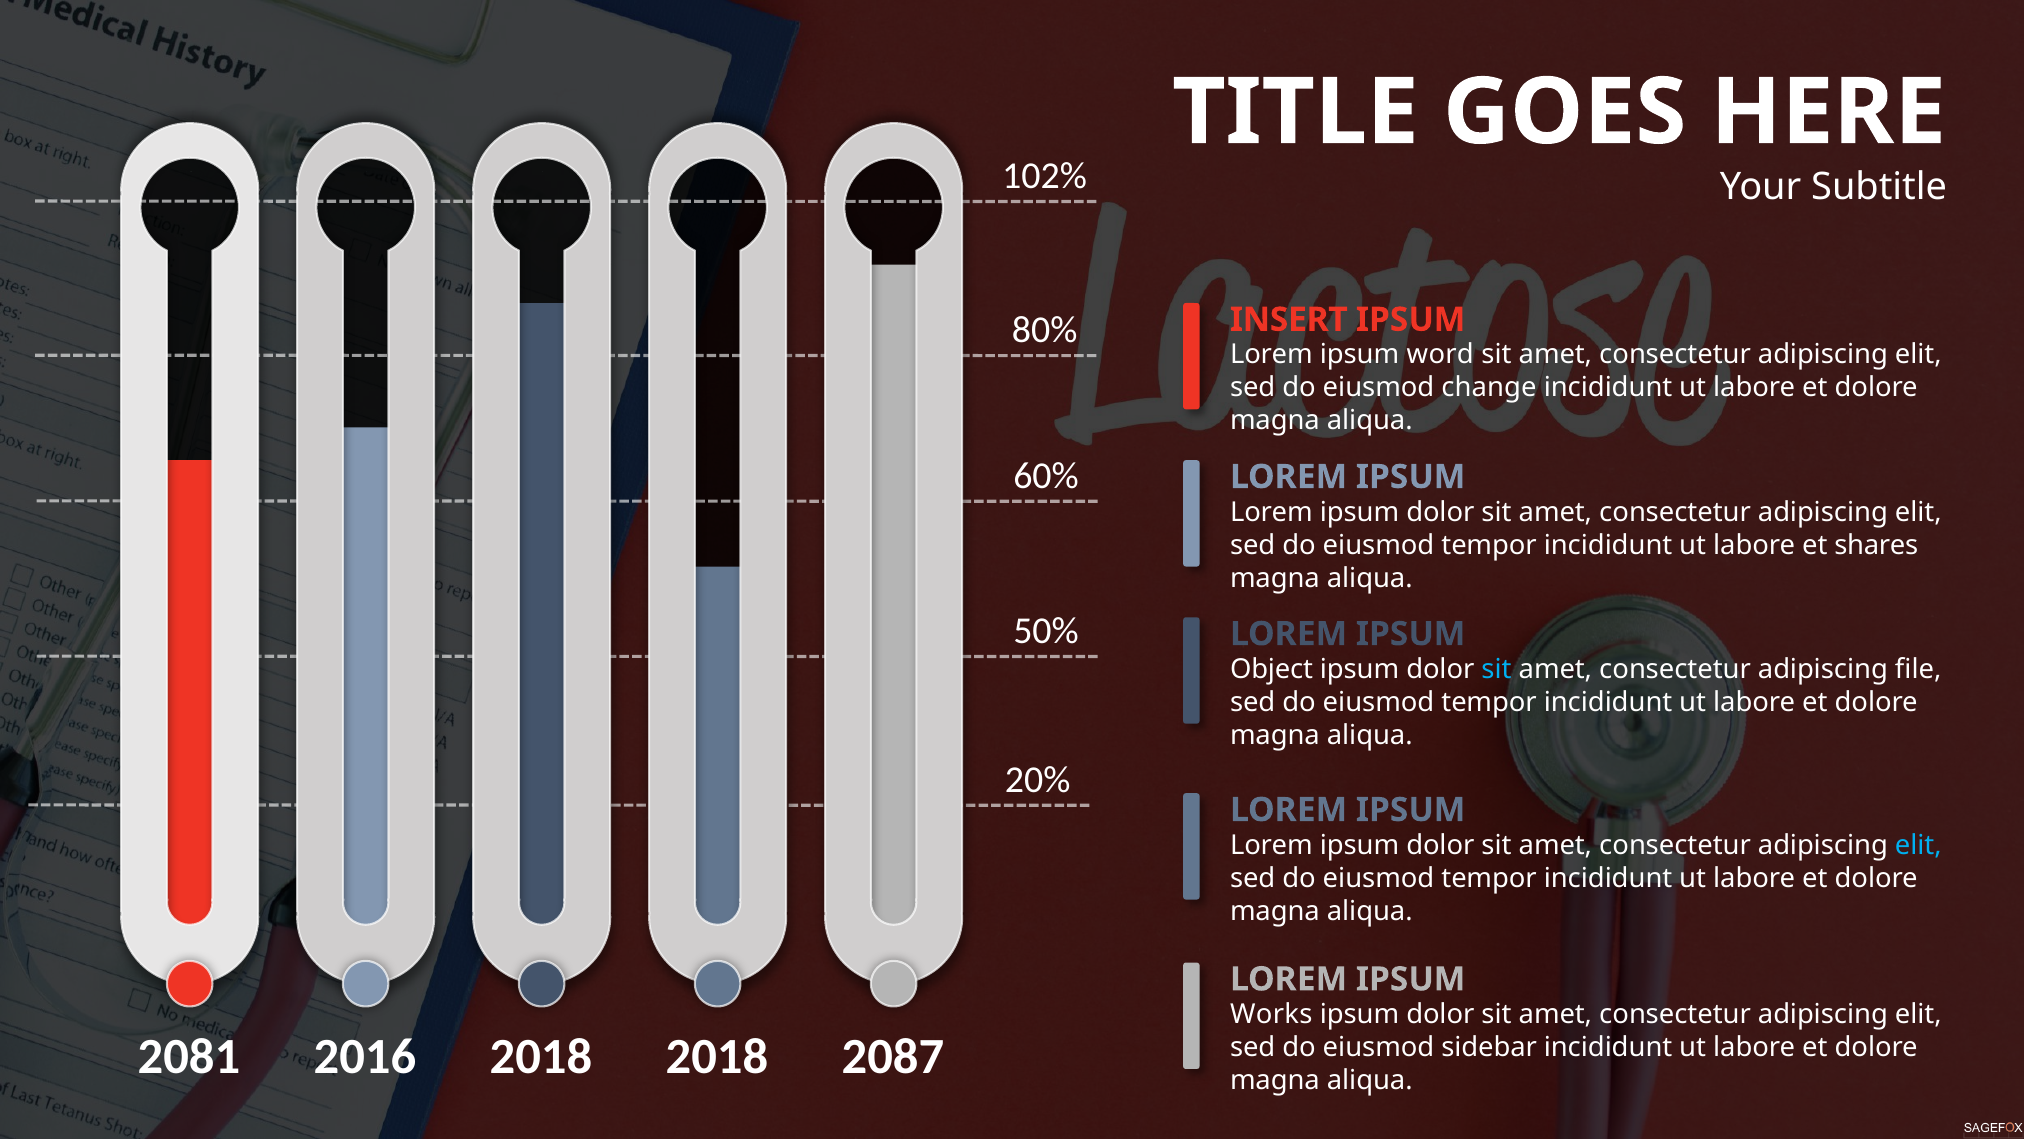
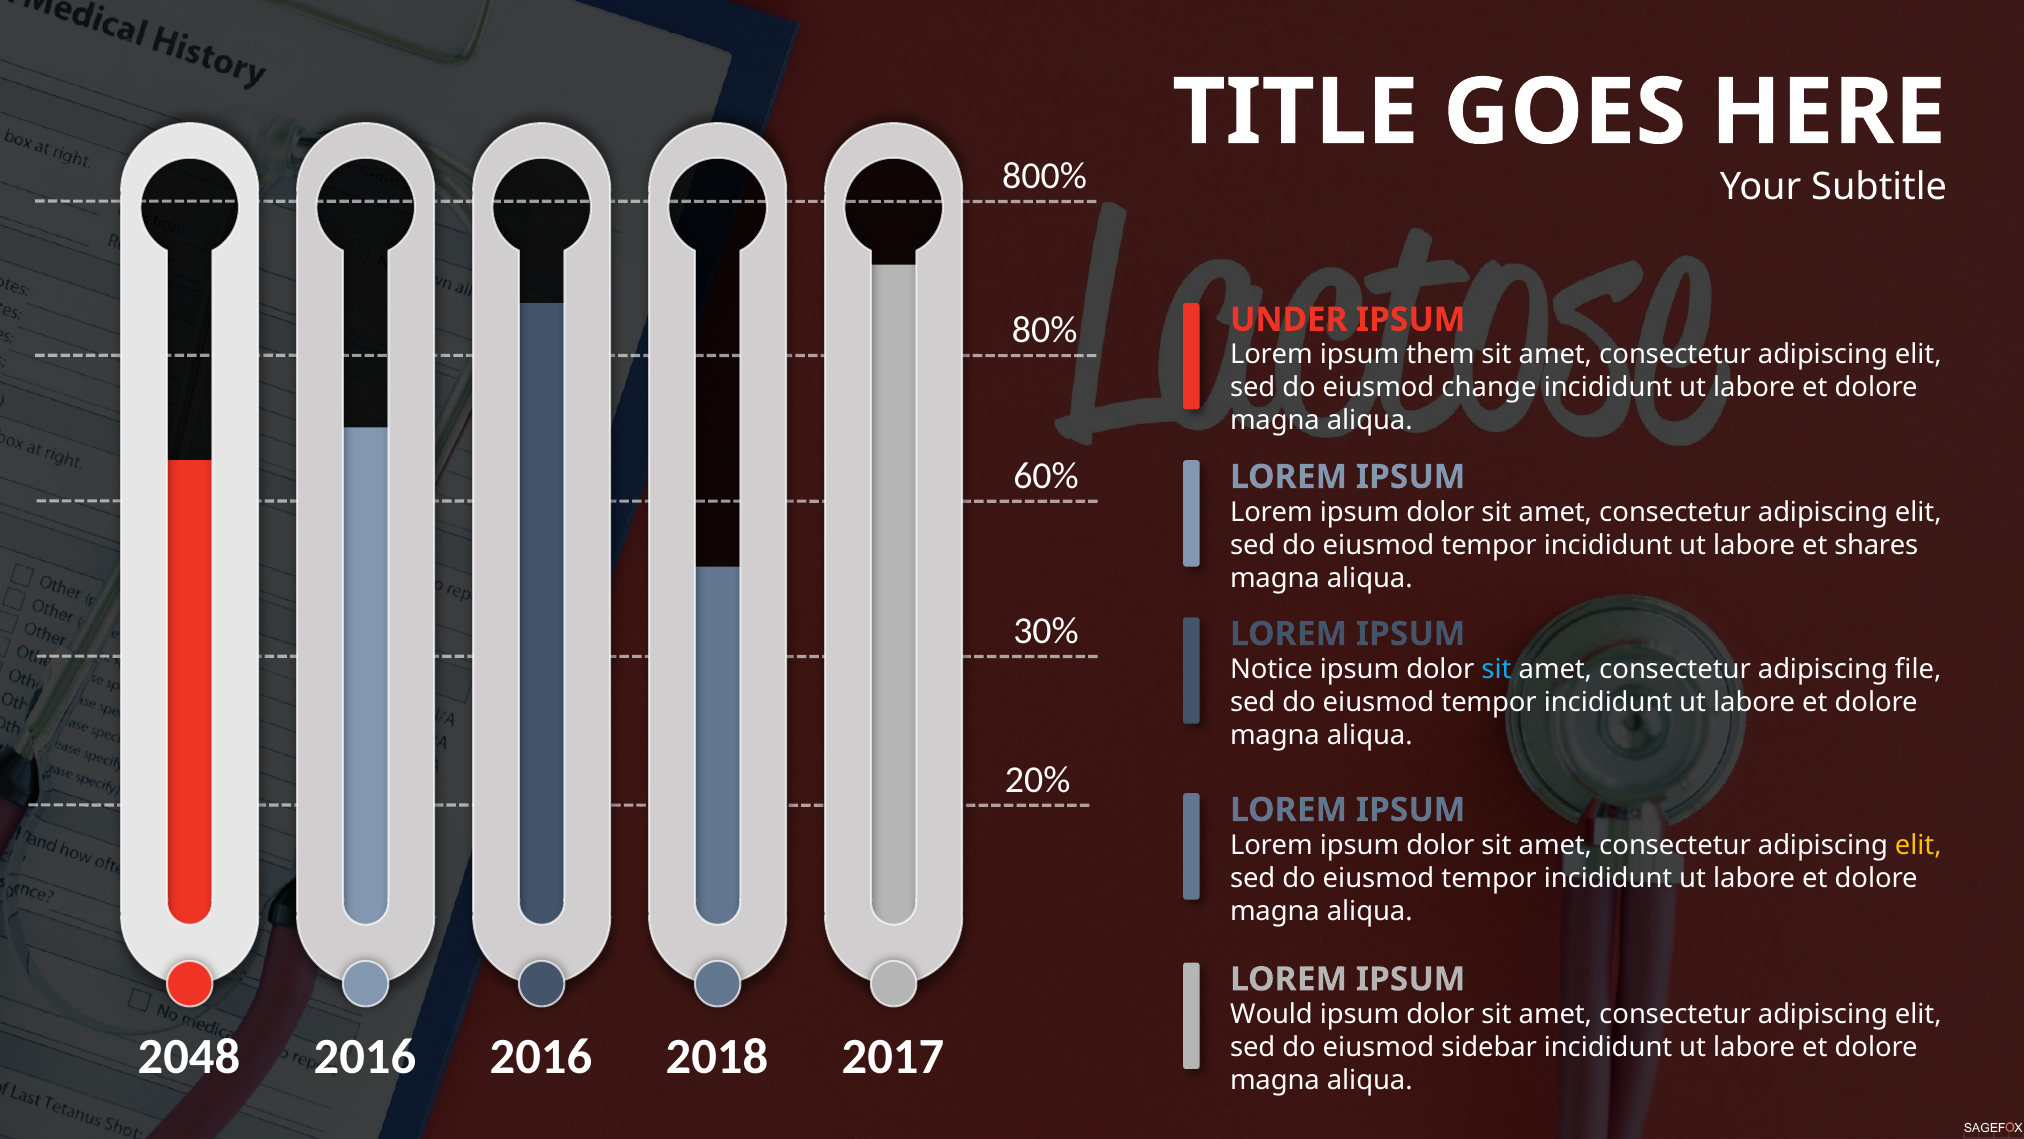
102%: 102% -> 800% (1045, 176)
INSERT: INSERT -> UNDER (1289, 319)
word: word -> them (1440, 355)
50%: 50% -> 30% (1046, 631)
Object: Object -> Notice (1271, 669)
elit colour: light blue -> yellow (1918, 845)
Works: Works -> Would (1271, 1014)
2081: 2081 -> 2048 (189, 1056)
2016 2018: 2018 -> 2016 (541, 1056)
2087: 2087 -> 2017 (893, 1056)
